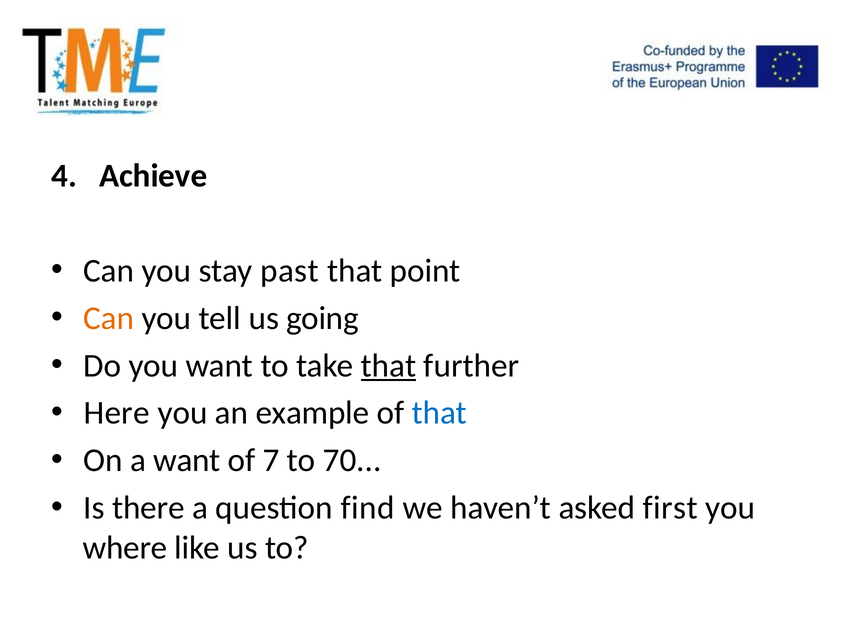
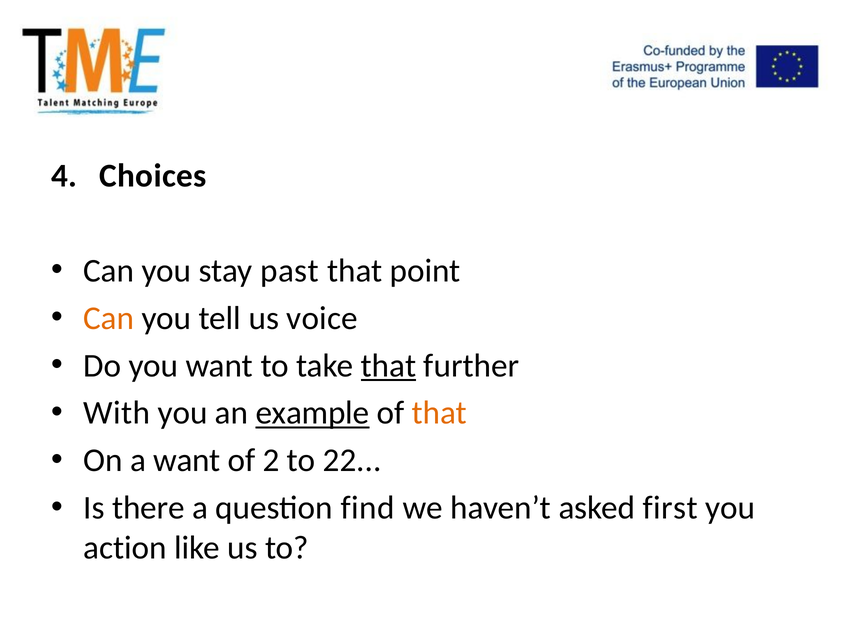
Achieve: Achieve -> Choices (153, 176)
going: going -> voice (322, 318)
Here: Here -> With (117, 413)
example underline: none -> present (313, 413)
that colour: blue -> orange (439, 413)
7: 7 -> 2 (271, 461)
70: 70 -> 22 (352, 461)
where: where -> action (125, 548)
